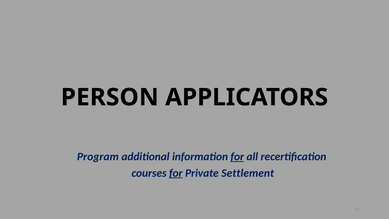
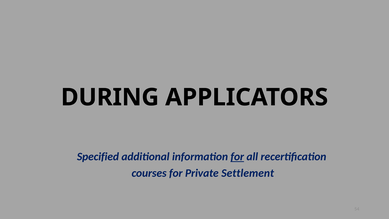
PERSON: PERSON -> DURING (110, 97)
Program: Program -> Specified (98, 157)
for underline: present -> none (176, 173)
